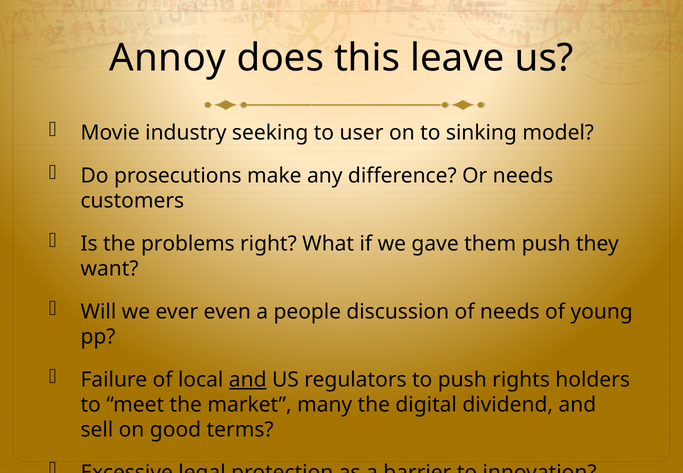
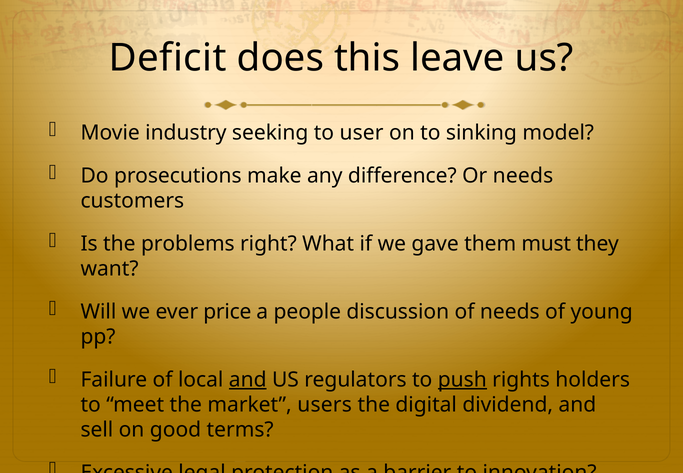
Annoy: Annoy -> Deficit (168, 58)
them push: push -> must (546, 244)
even: even -> price (227, 311)
push underline: none -> present (462, 379)
many: many -> users (325, 405)
